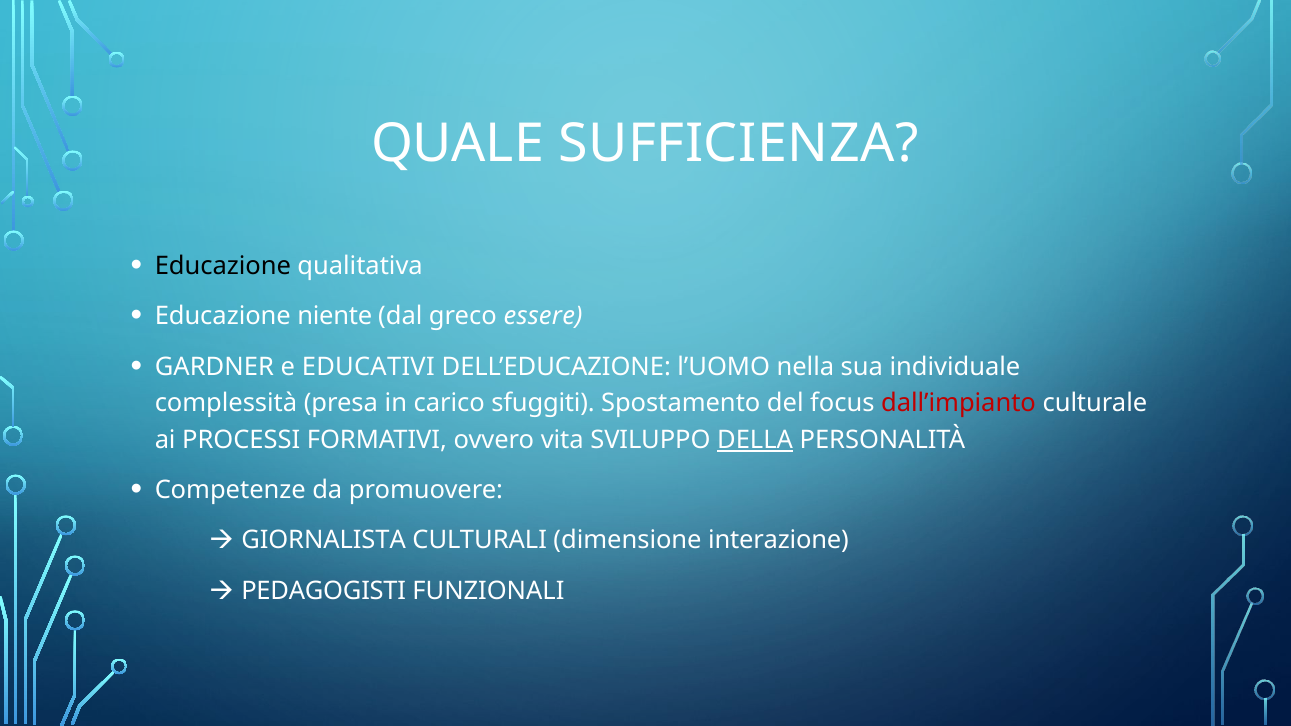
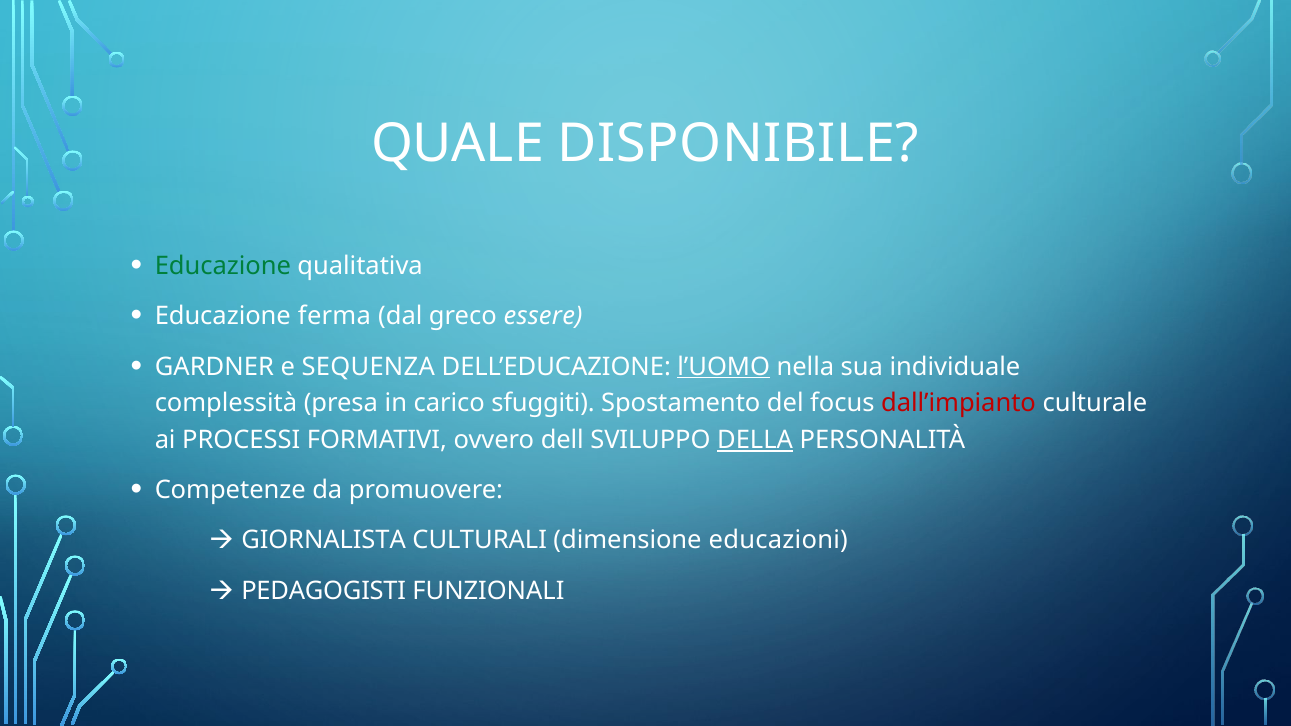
SUFFICIENZA: SUFFICIENZA -> DISPONIBILE (738, 143)
Educazione colour: black -> green (223, 266)
niente: niente -> ferma (334, 316)
EDUCATIVI: EDUCATIVI -> SEQUENZA (368, 367)
l’UOMO underline: none -> present (724, 367)
vita: vita -> dell (562, 440)
interazione: interazione -> educazioni (778, 541)
